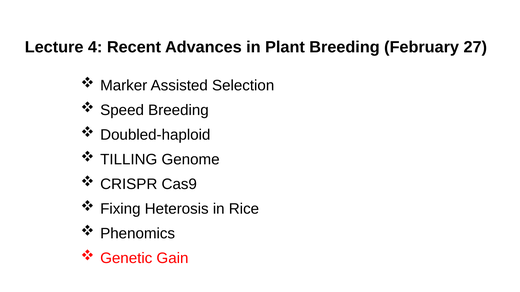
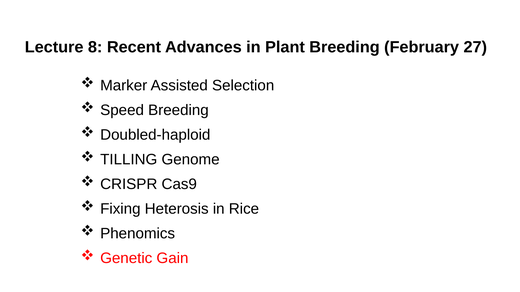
4: 4 -> 8 (95, 47)
